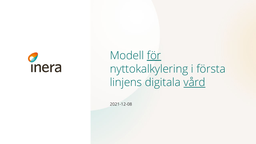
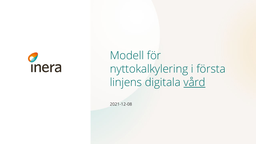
för underline: present -> none (154, 56)
